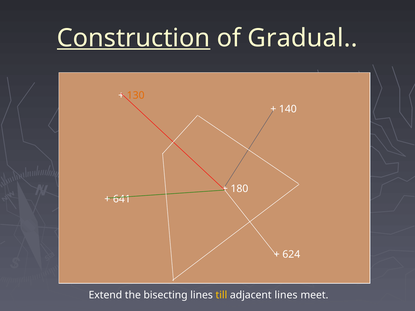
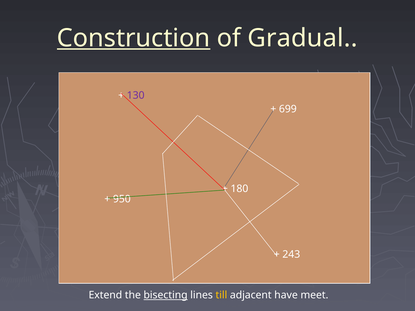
130 colour: orange -> purple (136, 95)
140: 140 -> 699 (288, 109)
641: 641 -> 950 (122, 199)
624: 624 -> 243 (291, 255)
bisecting underline: none -> present (166, 295)
adjacent lines: lines -> have (286, 295)
